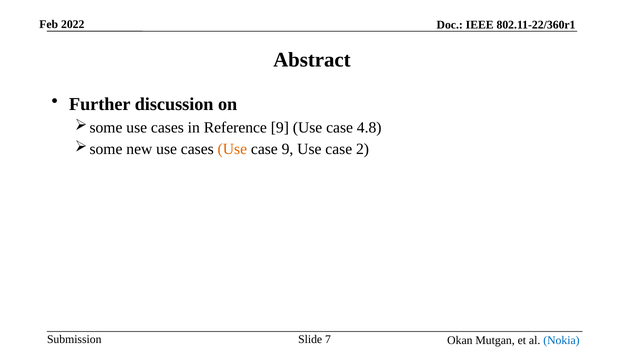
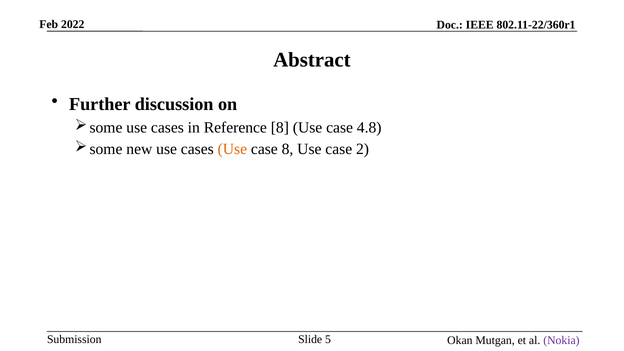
Reference 9: 9 -> 8 (280, 127)
case 9: 9 -> 8 (287, 149)
7: 7 -> 5 (328, 339)
Nokia colour: blue -> purple (561, 340)
